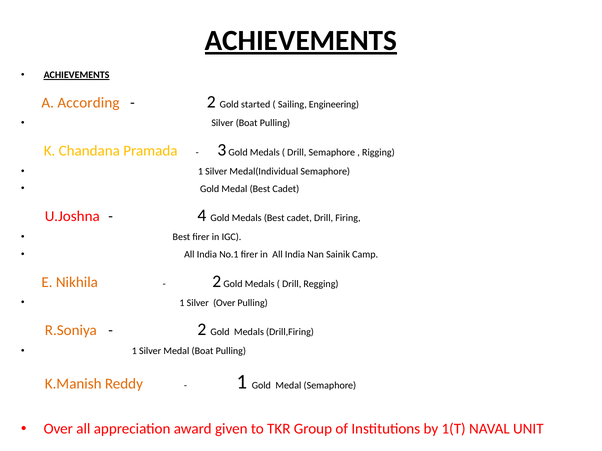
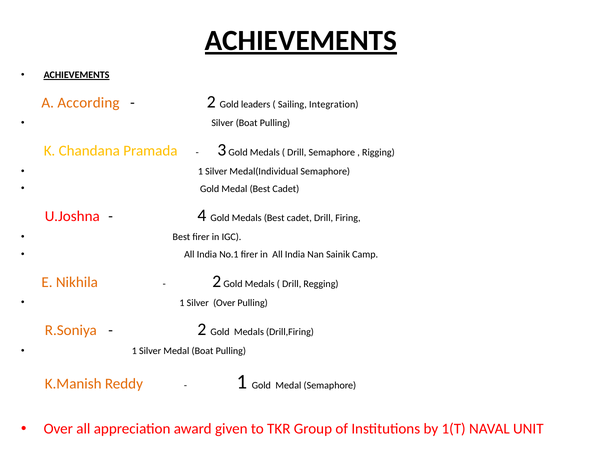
started: started -> leaders (256, 104)
Engineering: Engineering -> Integration (334, 104)
